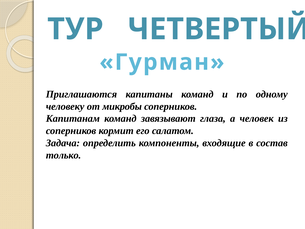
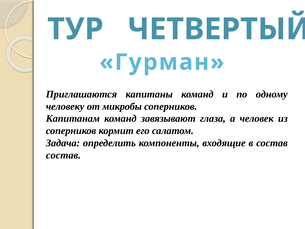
только: только -> состав (63, 155)
